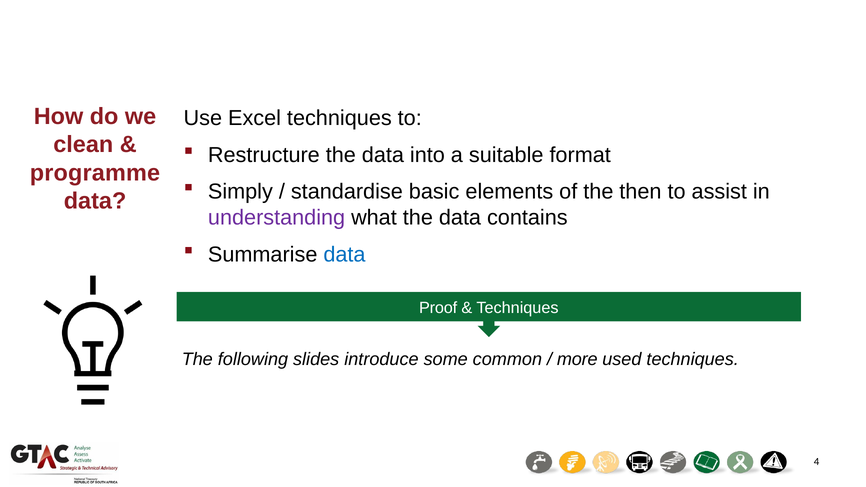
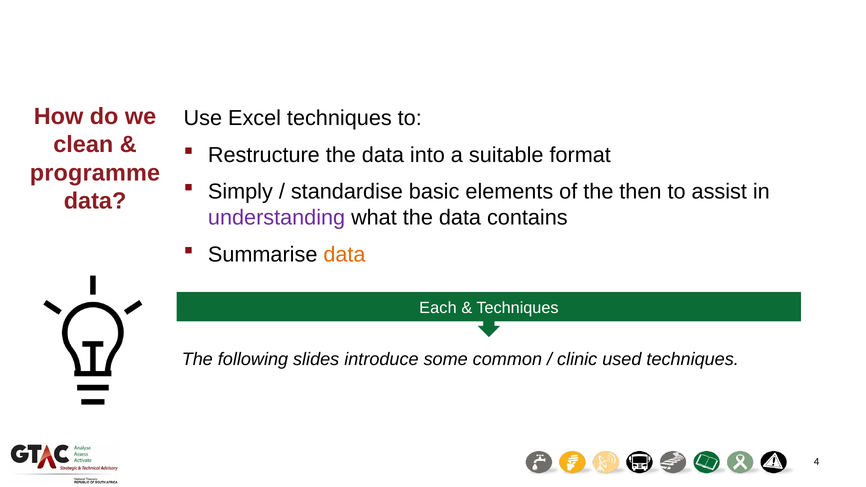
data colour: blue -> orange (344, 255)
Proof: Proof -> Each (438, 308)
more: more -> clinic (577, 359)
